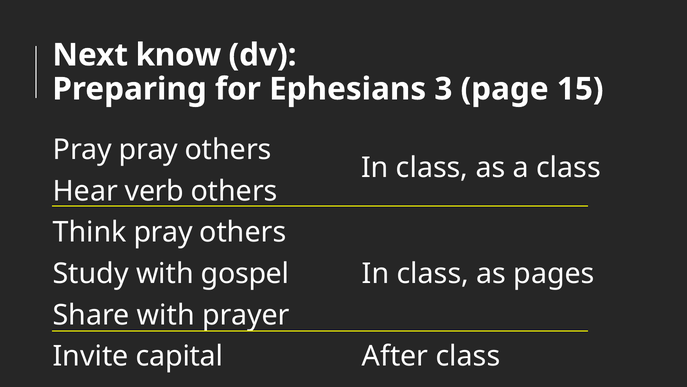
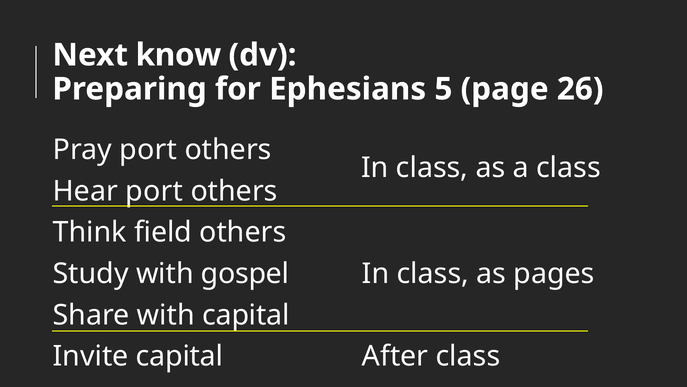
3: 3 -> 5 (443, 89)
15: 15 -> 26 (580, 89)
Pray pray: pray -> port (148, 150)
Hear verb: verb -> port (154, 191)
Think pray: pray -> field (163, 232)
with prayer: prayer -> capital (246, 315)
